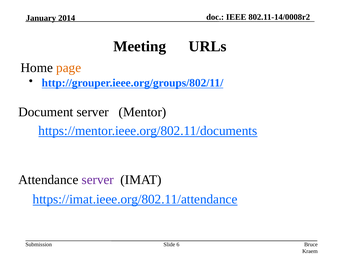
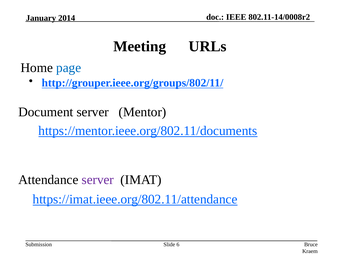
page colour: orange -> blue (69, 68)
